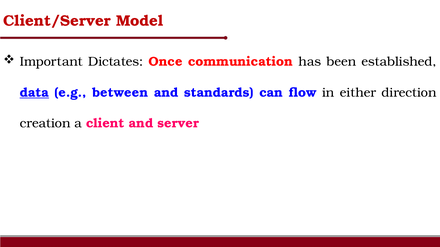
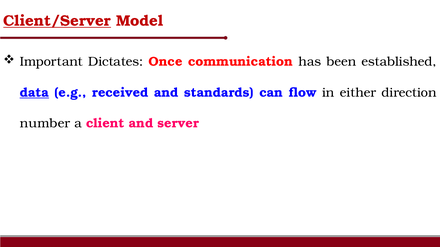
Client/Server underline: none -> present (57, 21)
between: between -> received (120, 93)
creation: creation -> number (45, 124)
